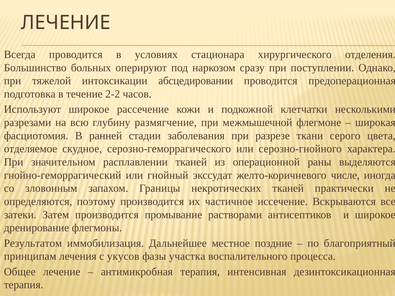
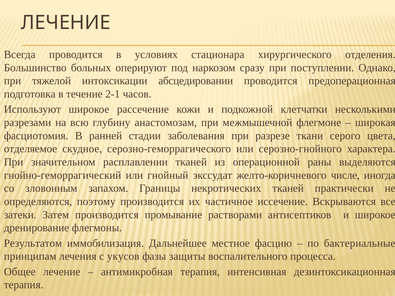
2-2: 2-2 -> 2-1 (113, 94)
размягчение: размягчение -> анастомозам (166, 123)
поздние: поздние -> фасцию (273, 243)
благоприятный: благоприятный -> бактериальные (360, 243)
участка: участка -> защиты (187, 257)
